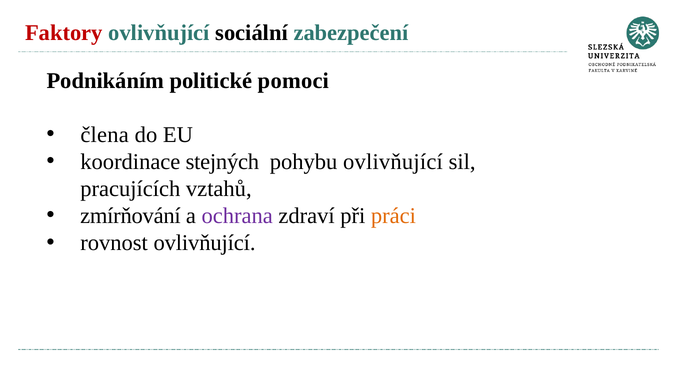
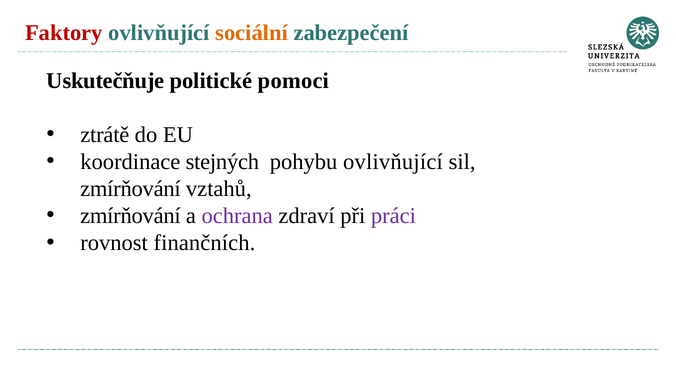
sociální colour: black -> orange (252, 33)
Podnikáním: Podnikáním -> Uskutečňuje (105, 81)
člena: člena -> ztrátě (105, 135)
pracujících: pracujících -> zmírňování (130, 189)
práci colour: orange -> purple (393, 216)
rovnost ovlivňující: ovlivňující -> finančních (204, 243)
